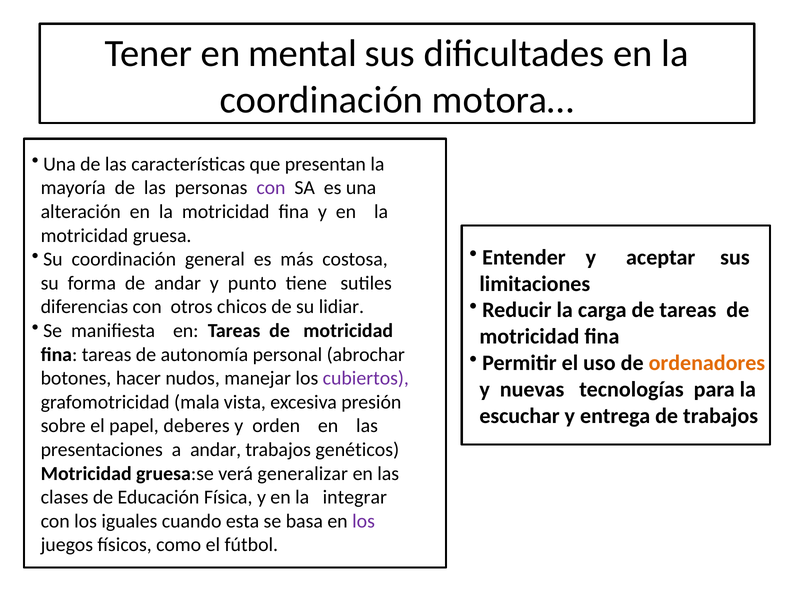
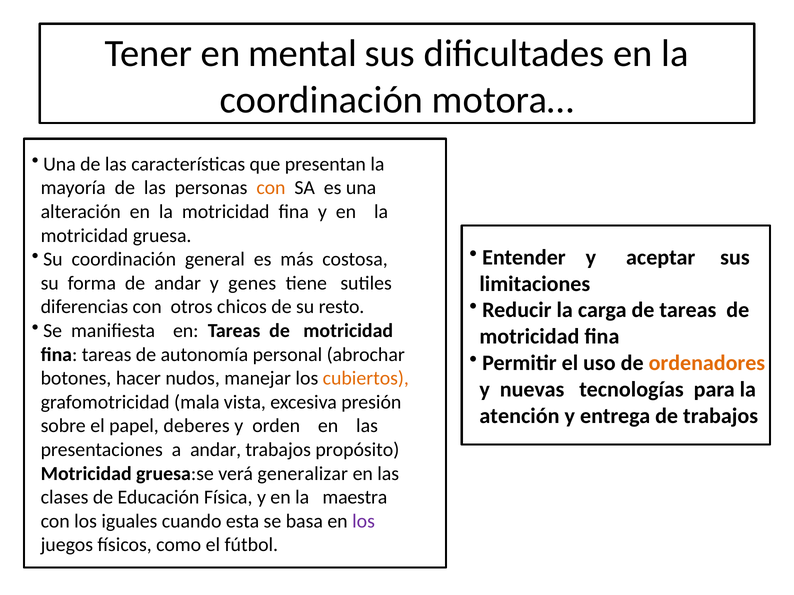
con colour: purple -> orange (271, 188)
punto: punto -> genes (252, 283)
lidiar: lidiar -> resto (341, 307)
cubiertos colour: purple -> orange (366, 379)
escuchar: escuchar -> atención (519, 416)
genéticos: genéticos -> propósito (357, 450)
integrar: integrar -> maestra (355, 498)
